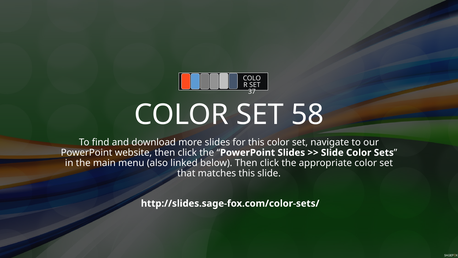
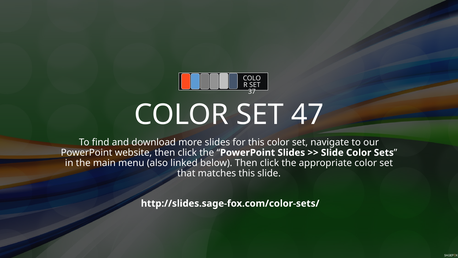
58: 58 -> 47 (307, 114)
